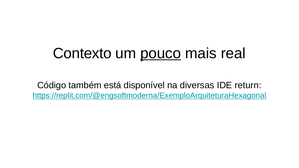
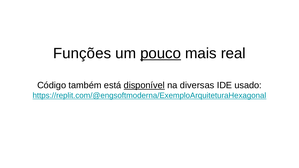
Contexto: Contexto -> Funções (82, 53)
disponível underline: none -> present (144, 85)
return: return -> usado (248, 85)
